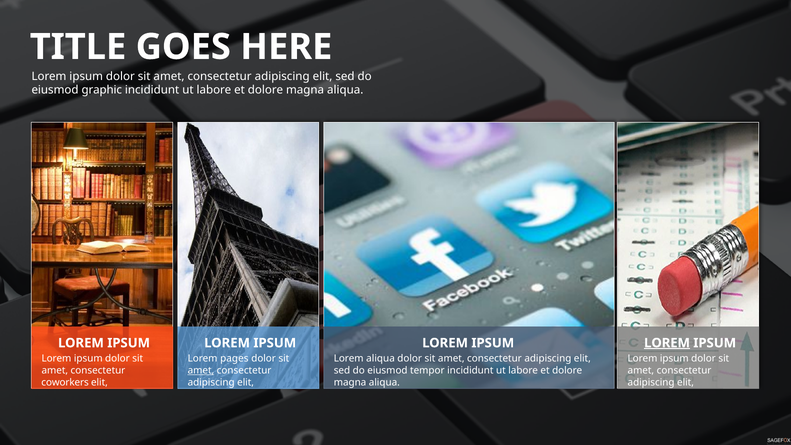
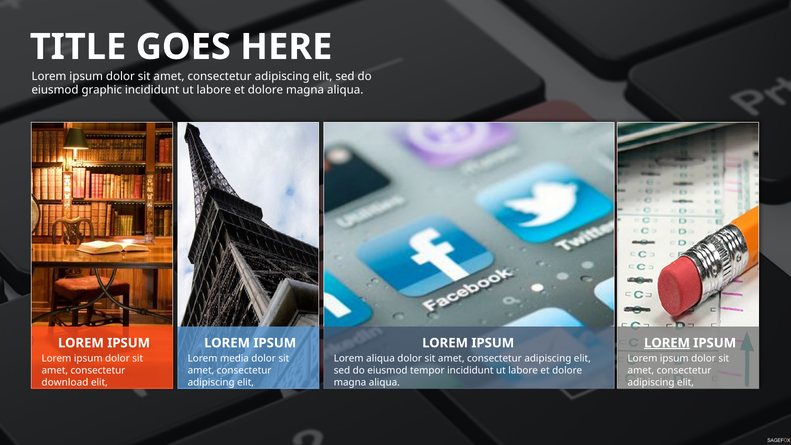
pages: pages -> media (234, 359)
amet underline: present -> none (201, 370)
coworkers: coworkers -> download (65, 382)
